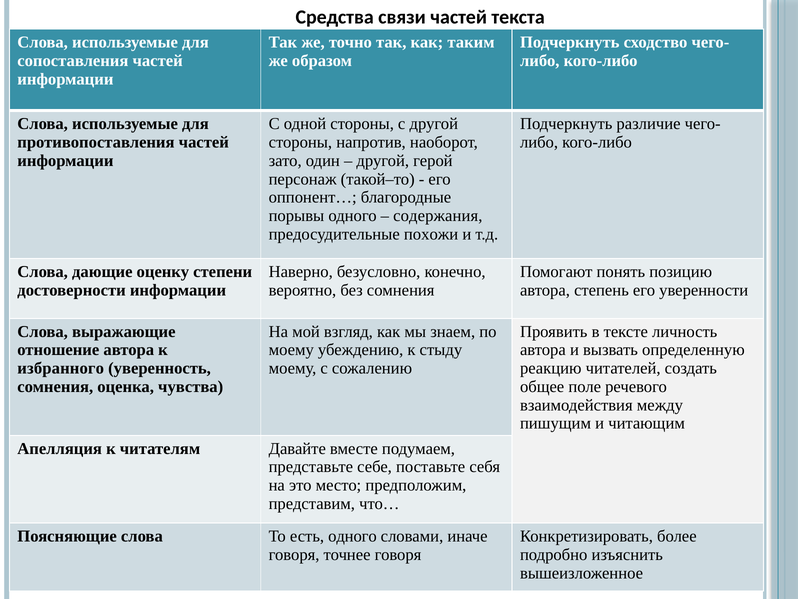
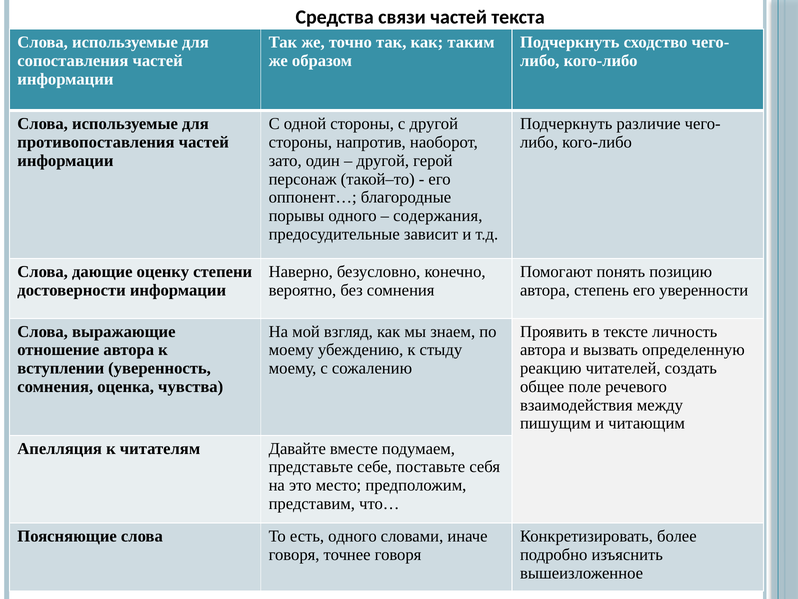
похожи: похожи -> зависит (431, 234)
избранного: избранного -> вступлении (61, 368)
